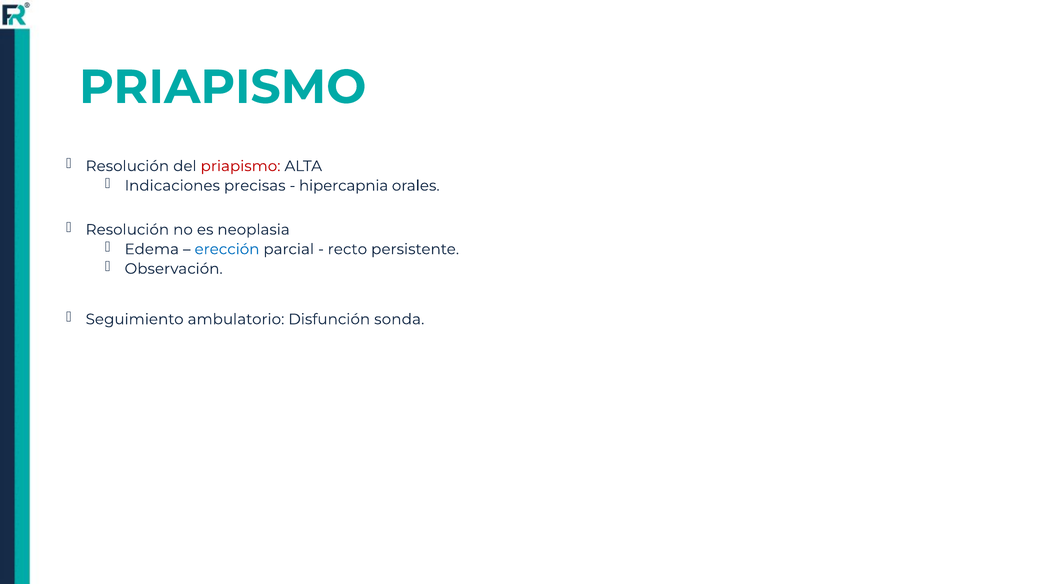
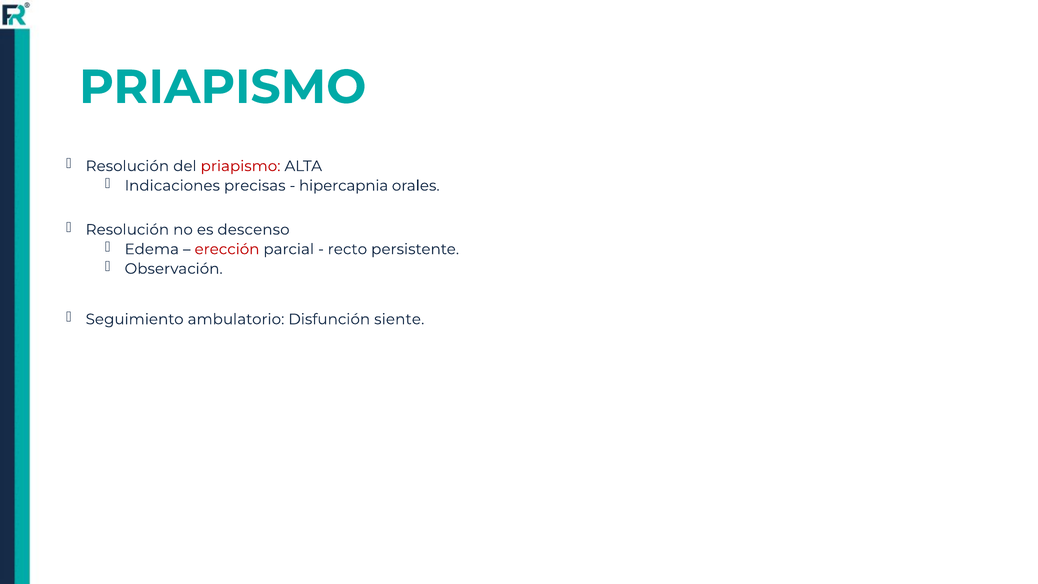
neoplasia: neoplasia -> descenso (253, 230)
erección colour: blue -> red (227, 249)
sonda: sonda -> siente (399, 319)
